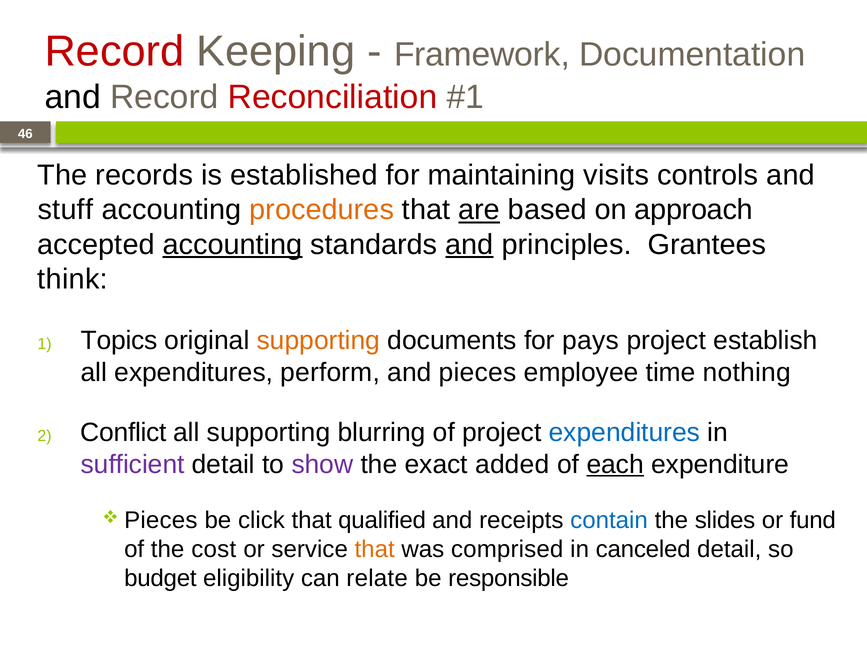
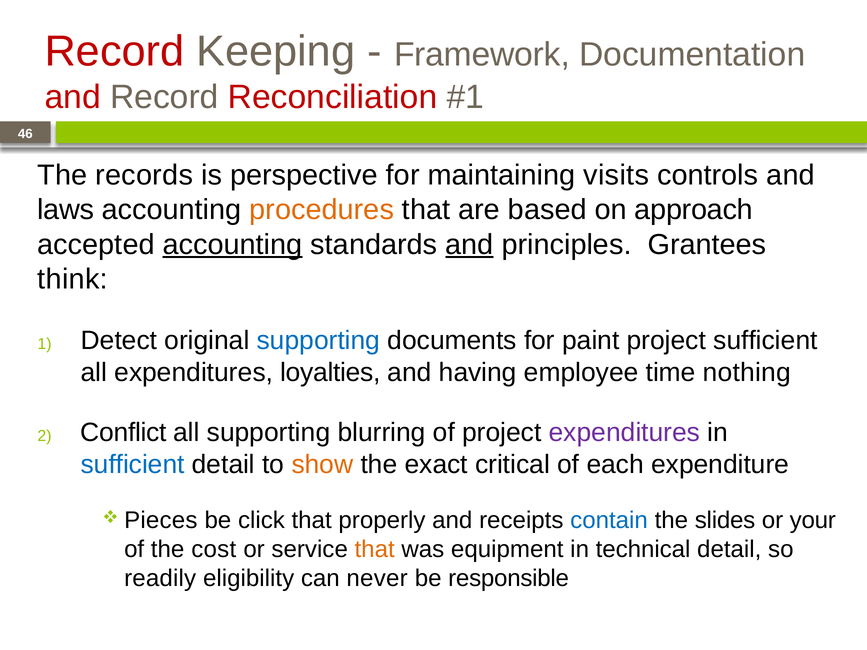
and colour: black -> red (73, 97)
established: established -> perspective (304, 175)
stuff: stuff -> laws (66, 210)
are underline: present -> none (479, 210)
Topics: Topics -> Detect (119, 341)
supporting colour: orange -> blue (318, 341)
pays: pays -> paint (591, 341)
project establish: establish -> sufficient (765, 341)
perform: perform -> loyalties (330, 373)
and pieces: pieces -> having (478, 373)
expenditures colour: blue -> purple (624, 433)
sufficient colour: purple -> blue (133, 465)
show colour: purple -> orange (322, 465)
added: added -> critical (512, 465)
each underline: present -> none (615, 465)
qualified: qualified -> properly (382, 521)
fund: fund -> your (813, 521)
comprised: comprised -> equipment (507, 550)
canceled: canceled -> technical (643, 550)
budget: budget -> readily (160, 579)
relate: relate -> never (377, 579)
